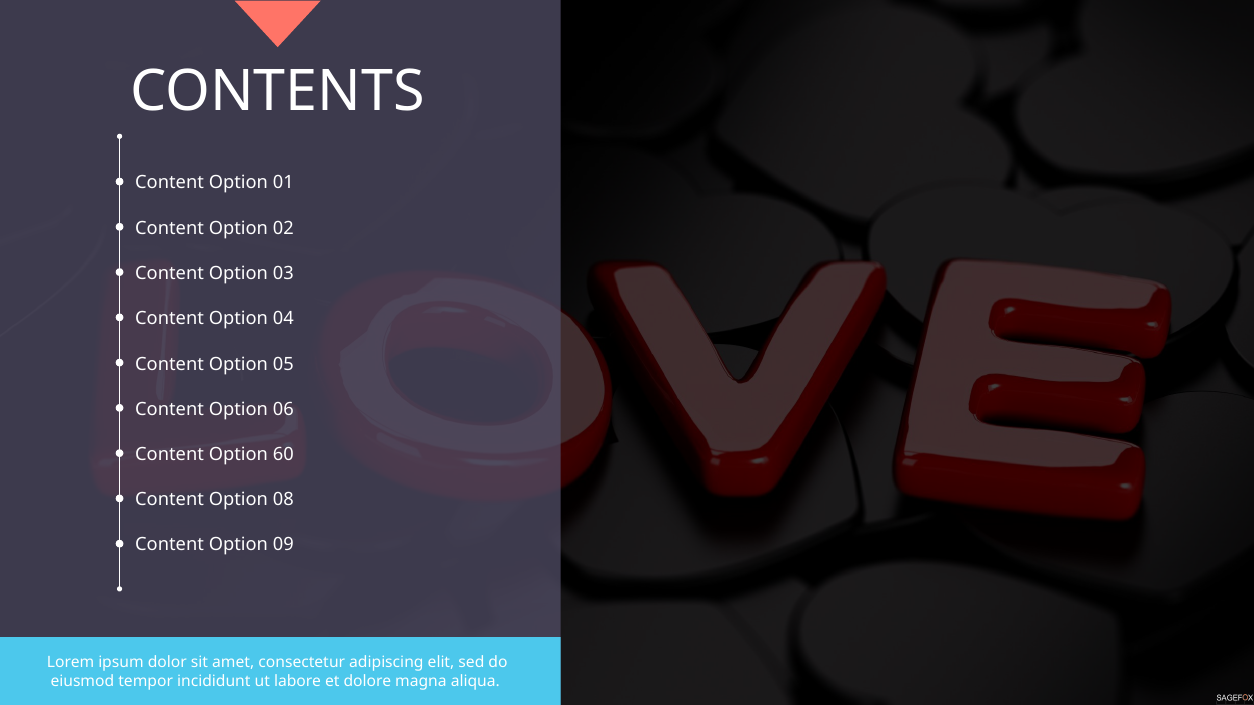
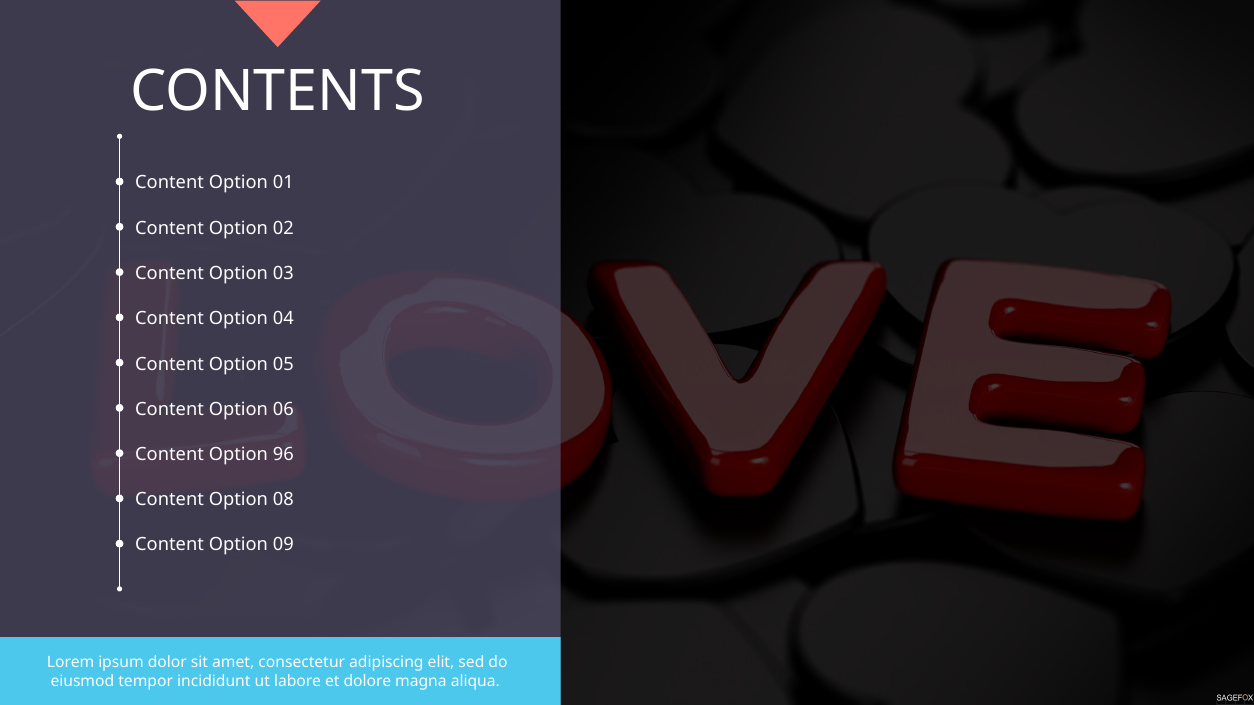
60: 60 -> 96 (283, 455)
